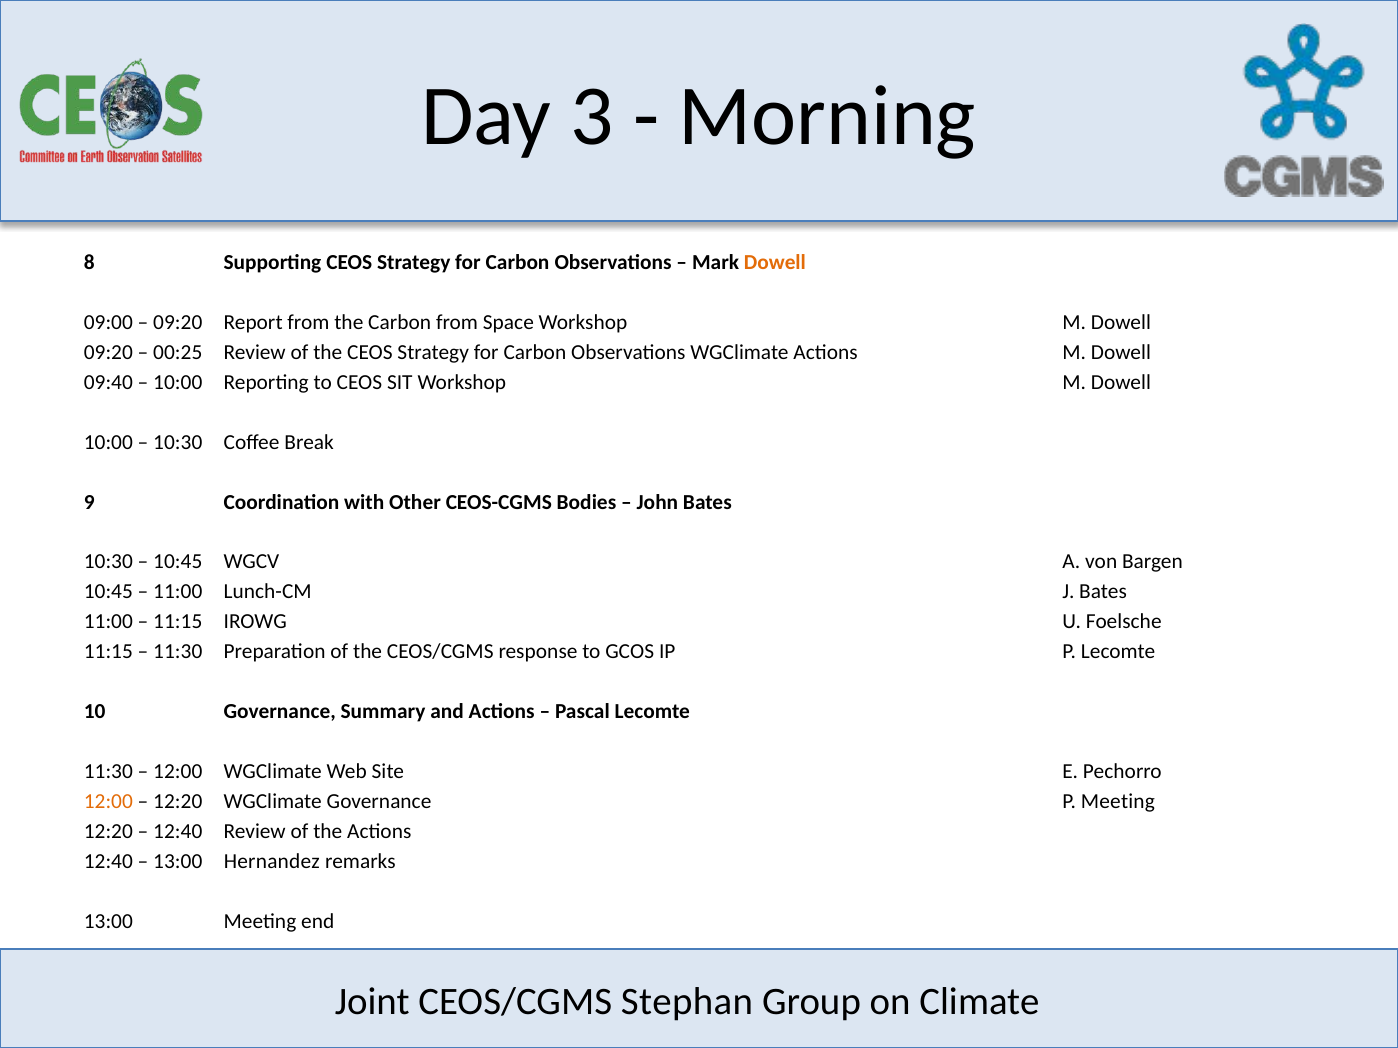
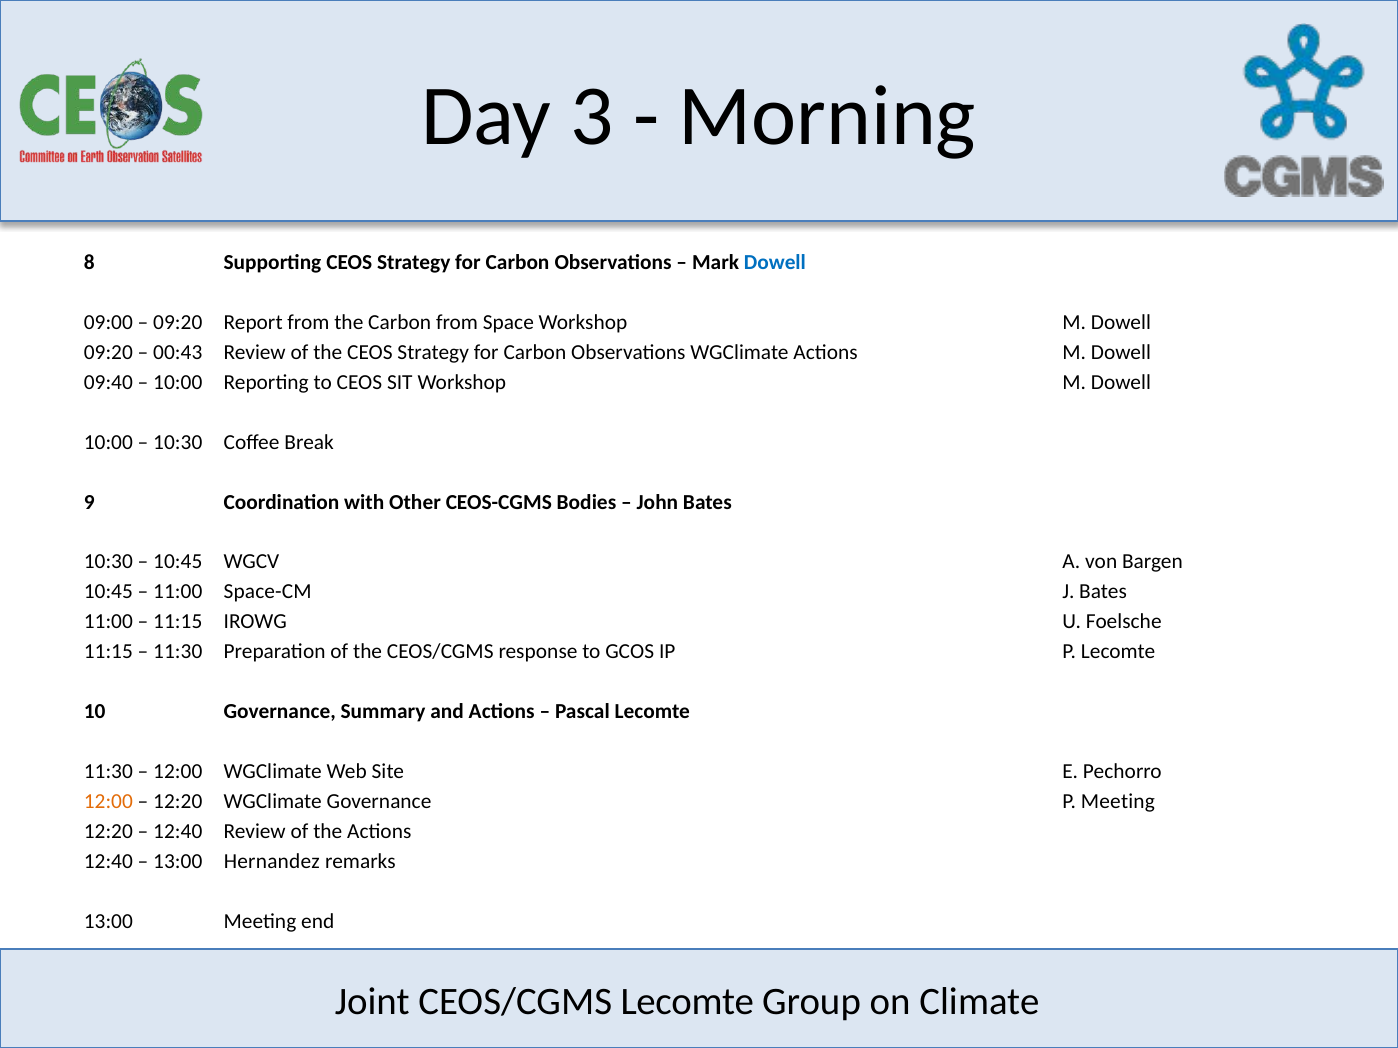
Dowell colour: orange -> blue (775, 263)
00:25: 00:25 -> 00:43 (178, 353)
Lunch-CM: Lunch-CM -> Space-CM (268, 592)
CEOS/CGMS Stephan: Stephan -> Lecomte (687, 1002)
